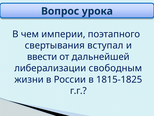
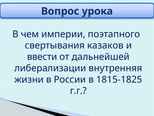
вступал: вступал -> казаков (105, 45)
свободным: свободным -> внутренняя (115, 68)
